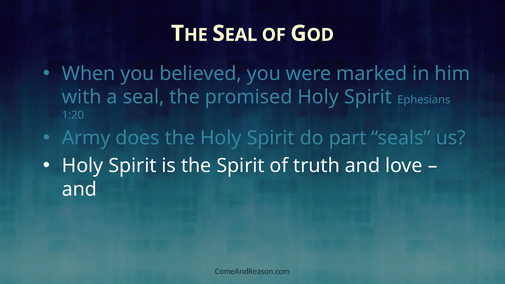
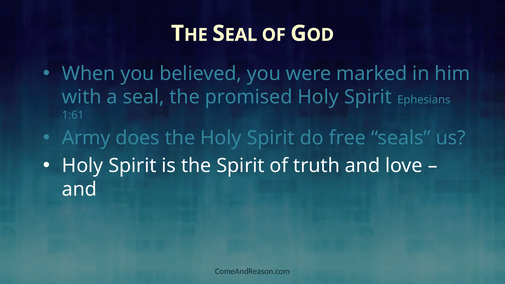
1:20: 1:20 -> 1:61 (73, 115)
part: part -> free (347, 138)
